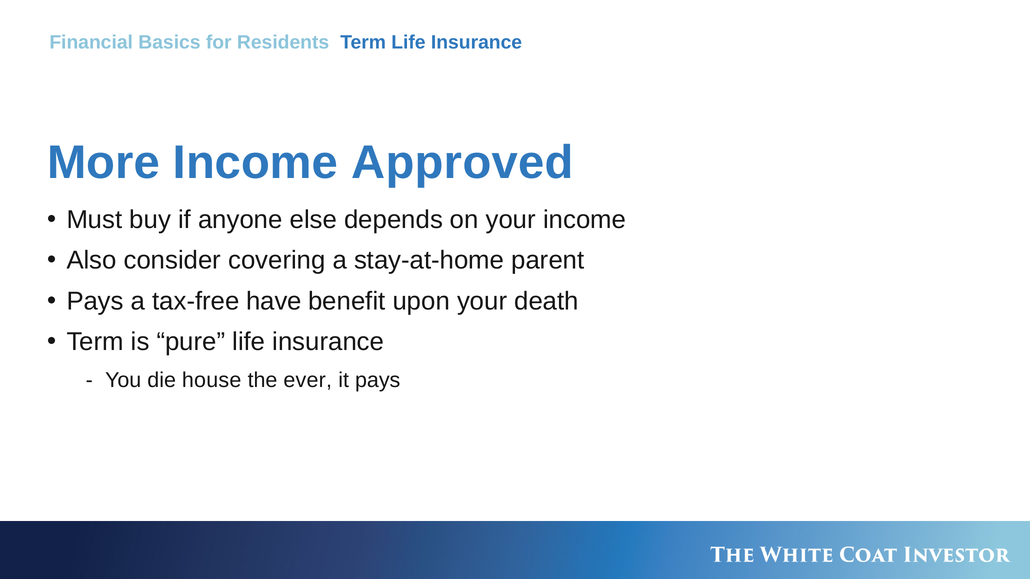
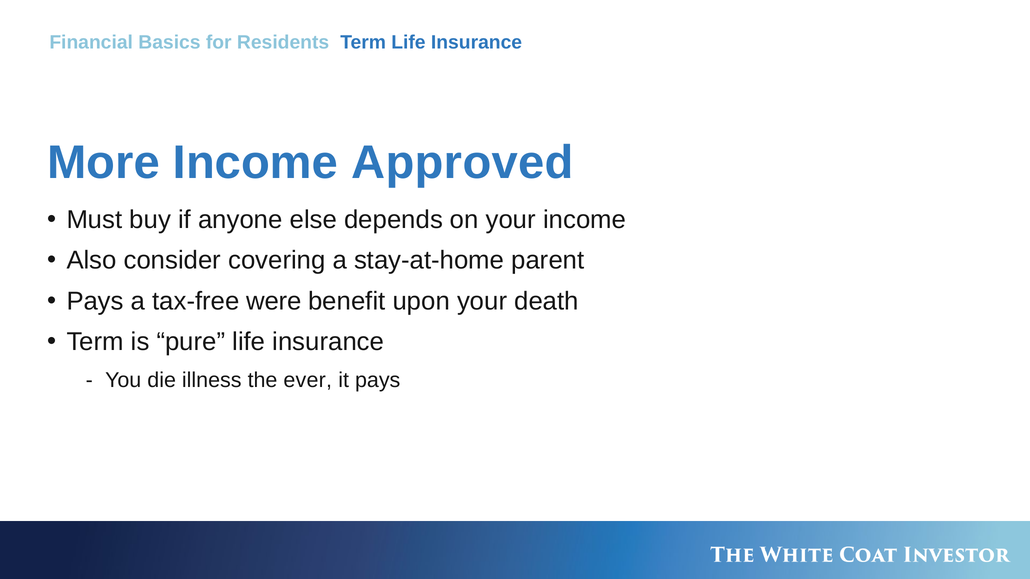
have: have -> were (274, 301)
house: house -> illness (212, 380)
